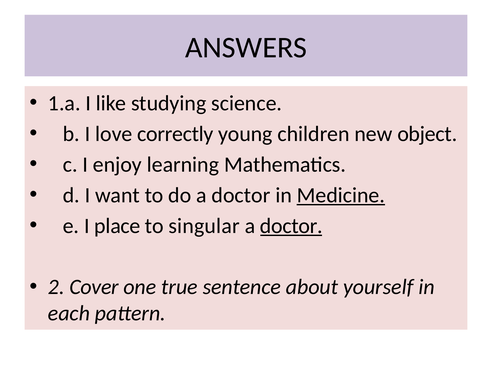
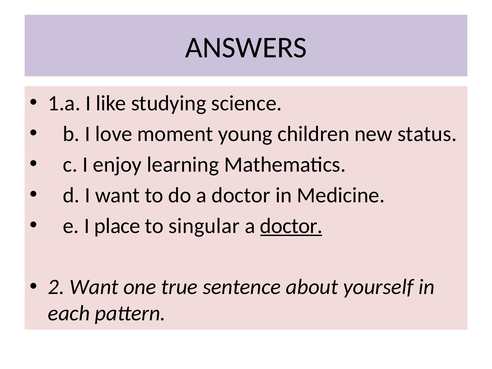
correctly: correctly -> moment (175, 134)
object: object -> status (427, 134)
Medicine underline: present -> none (341, 195)
2 Cover: Cover -> Want (94, 287)
